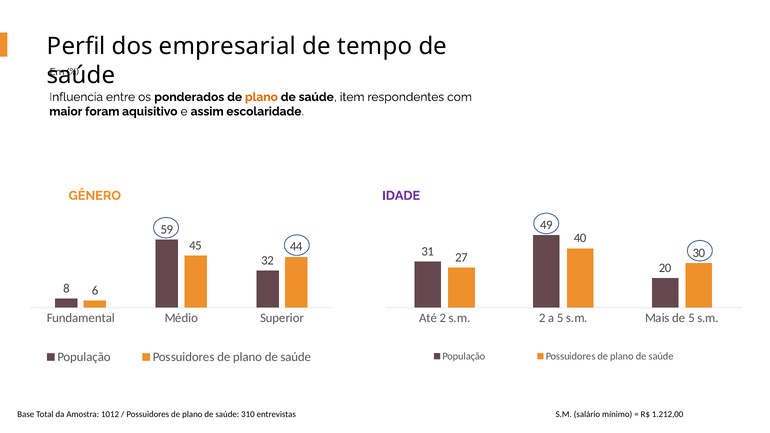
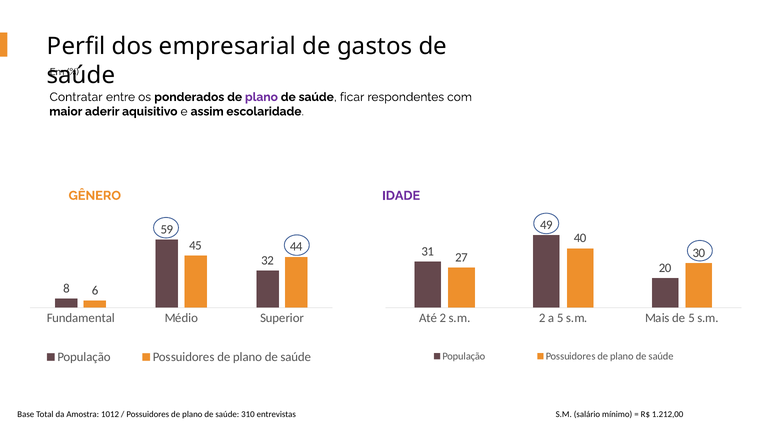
tempo: tempo -> gastos (375, 47)
Influencia: Influencia -> Contratar (76, 97)
plano colour: orange -> purple (261, 97)
item: item -> ficar (352, 97)
foram: foram -> aderir (102, 111)
